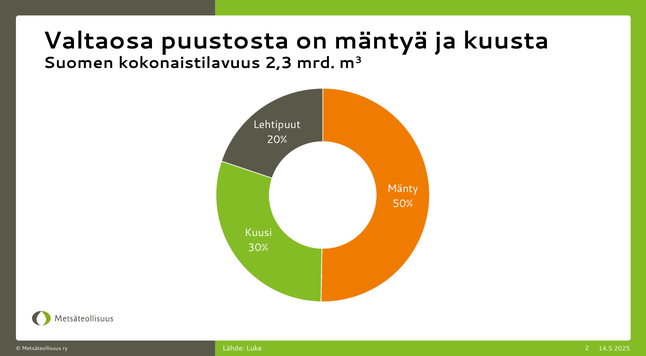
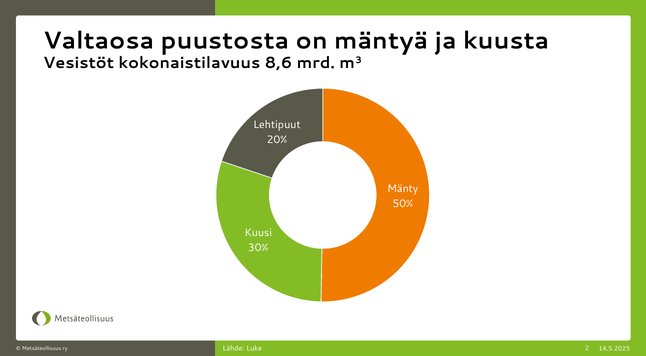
Suomen: Suomen -> Vesistöt (79, 63)
2,3: 2,3 -> 8,6 (279, 63)
